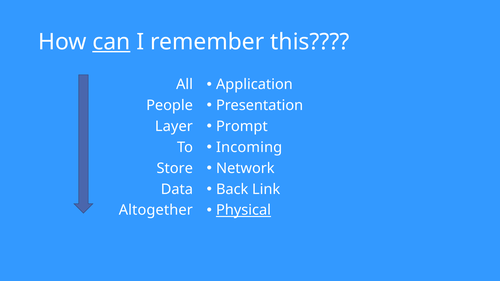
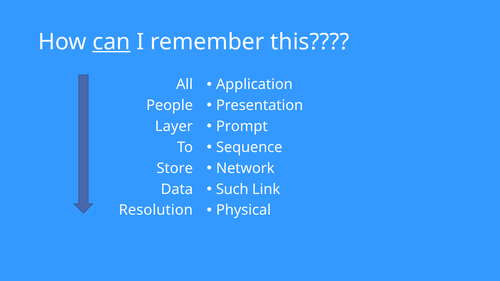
Incoming: Incoming -> Sequence (249, 147)
Back: Back -> Such (232, 189)
Physical underline: present -> none (244, 210)
Altogether: Altogether -> Resolution (156, 210)
